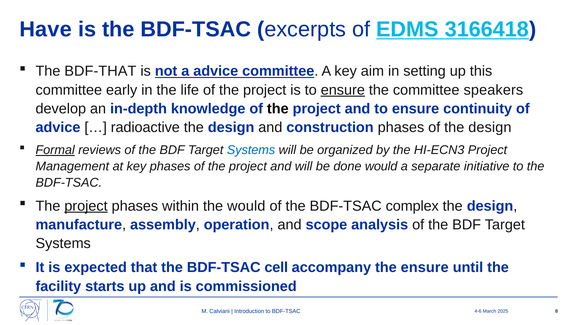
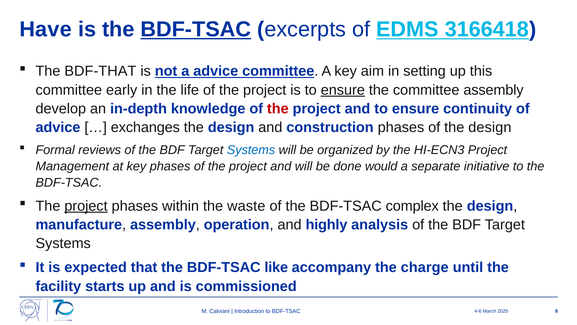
BDF-TSAC underline: none -> present (196, 29)
committee speakers: speakers -> assembly (494, 90)
the colour: black -> red (278, 108)
radioactive: radioactive -> exchanges (145, 127)
Formal underline: present -> none (55, 150)
the would: would -> waste (246, 206)
scope: scope -> highly (326, 224)
cell: cell -> like (276, 267)
the ensure: ensure -> charge (425, 267)
